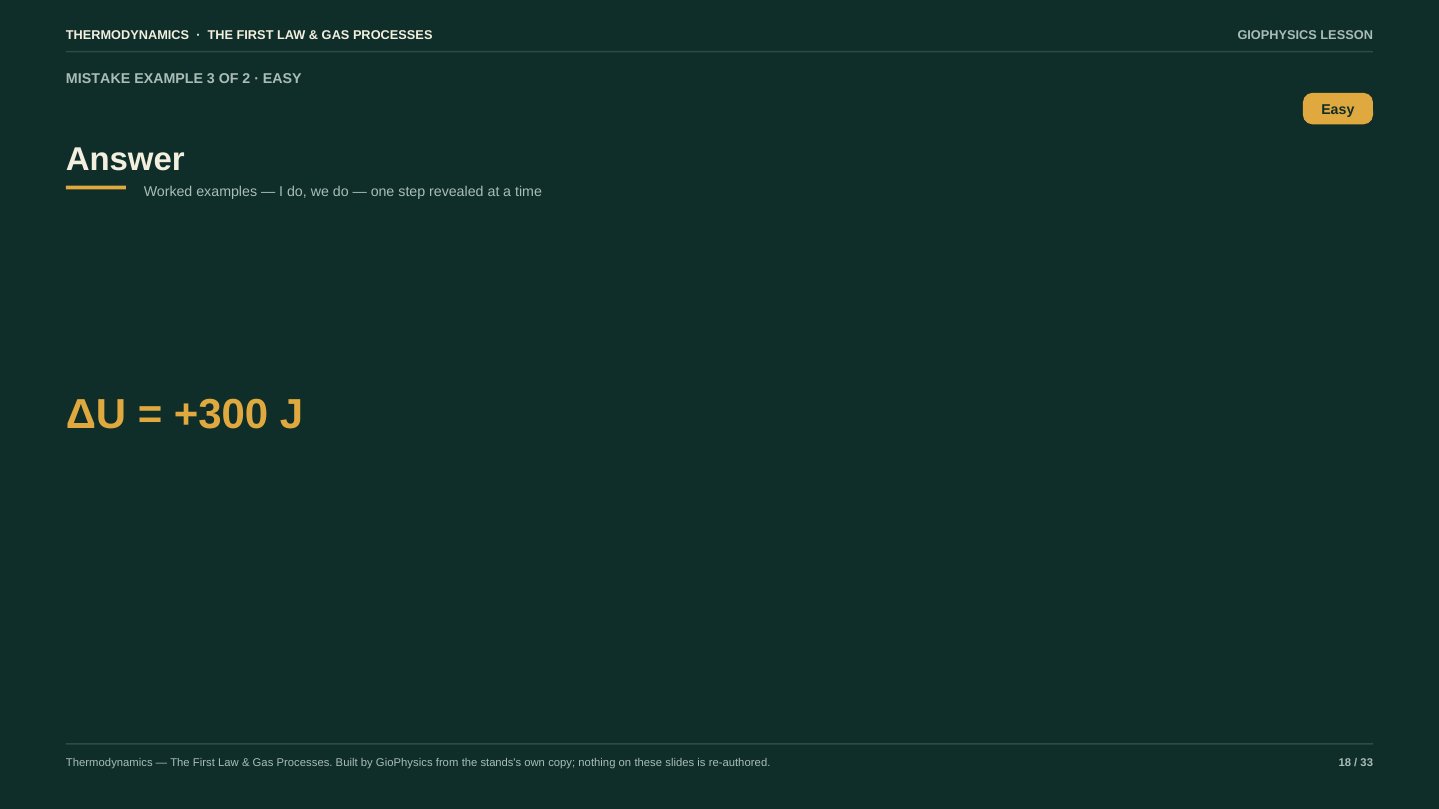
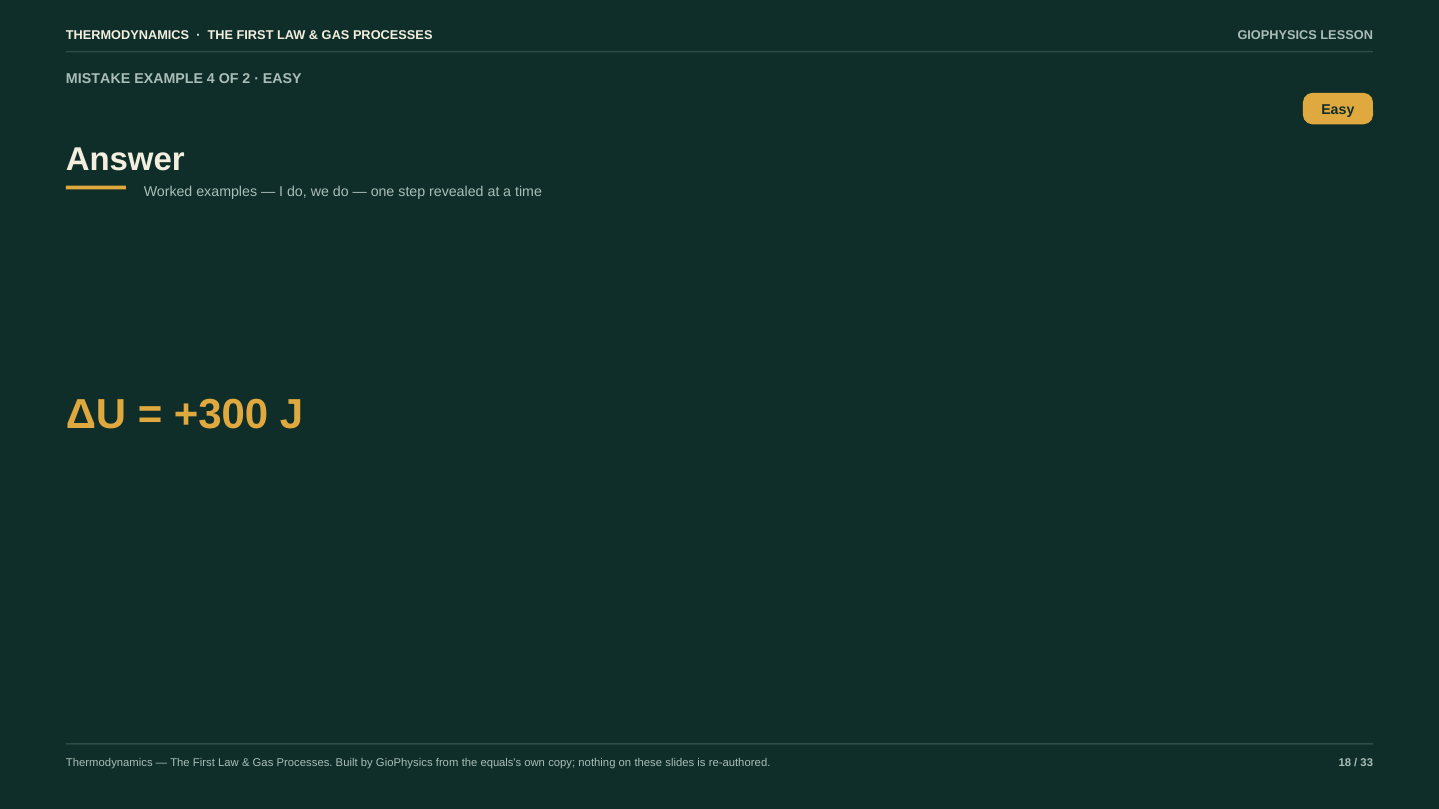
3: 3 -> 4 (211, 78)
stands's: stands's -> equals's (501, 763)
